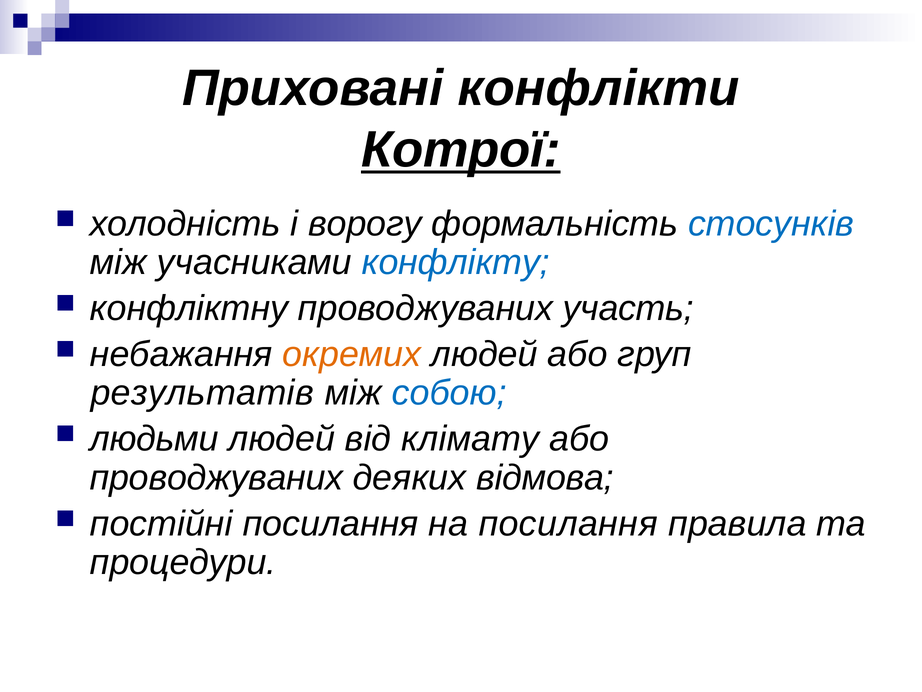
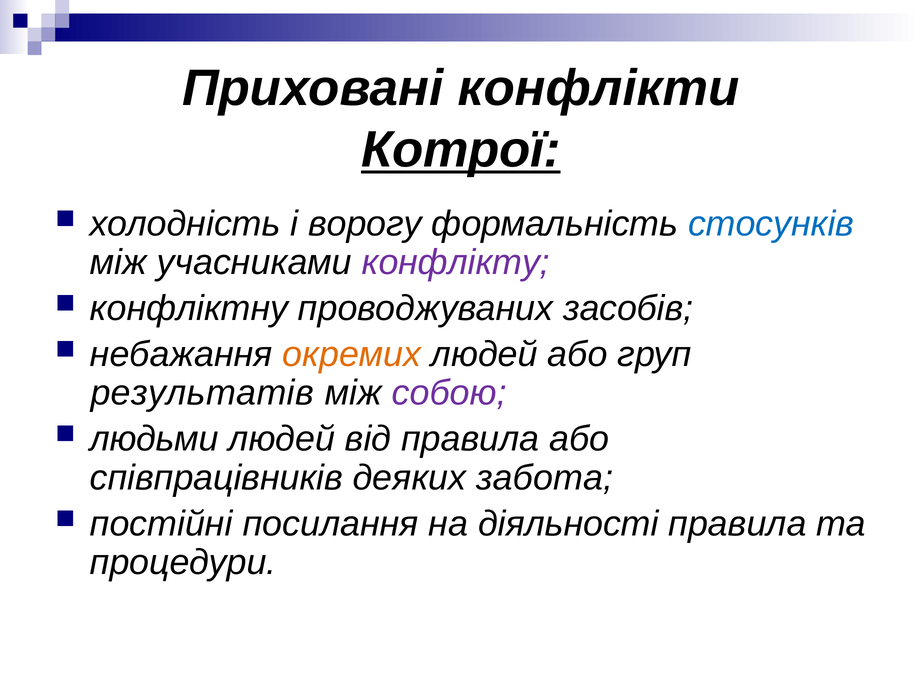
конфлікту colour: blue -> purple (456, 262)
участь: участь -> засобів (628, 308)
собою colour: blue -> purple (449, 393)
від клімату: клімату -> правила (470, 439)
проводжуваних: проводжуваних -> співпрацівників (216, 477)
відмова: відмова -> забота (545, 477)
на посилання: посилання -> діяльності (568, 523)
